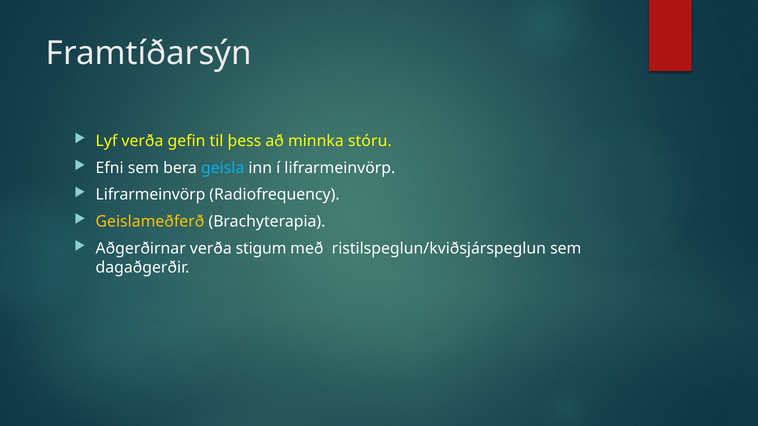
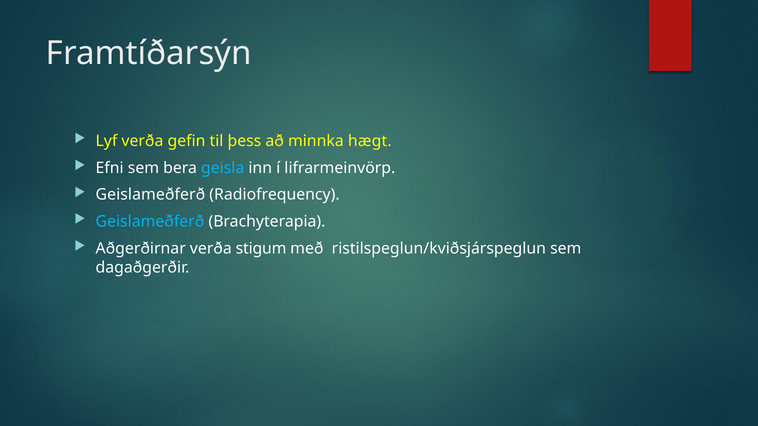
stóru: stóru -> hægt (370, 141)
Lifrarmeinvörp: Lifrarmeinvörp -> Geislameðferð (150, 195)
Geislameðferð colour: yellow -> light blue (150, 222)
